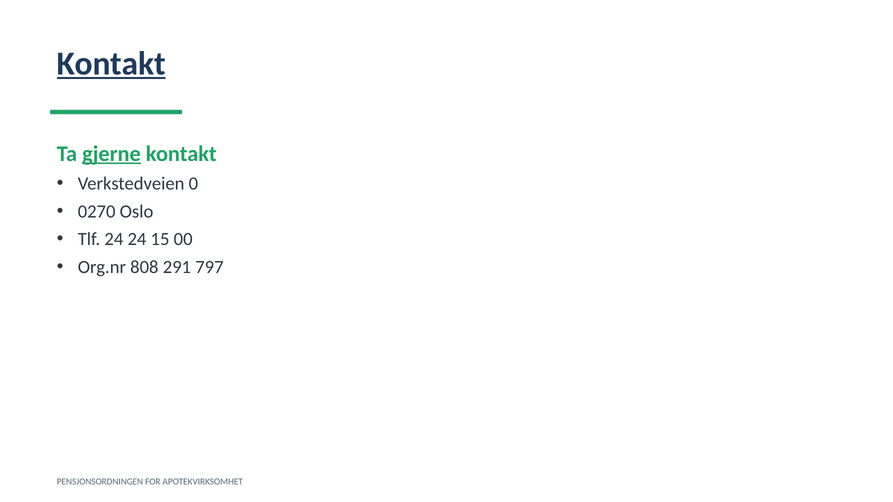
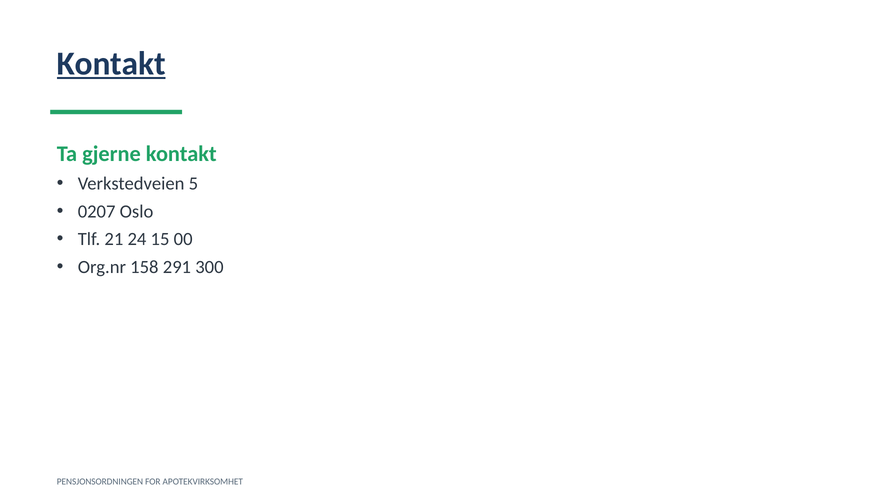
gjerne underline: present -> none (111, 154)
0: 0 -> 5 (193, 184)
0270: 0270 -> 0207 (97, 212)
Tlf 24: 24 -> 21 (114, 239)
808: 808 -> 158 (144, 267)
797: 797 -> 300 (209, 267)
